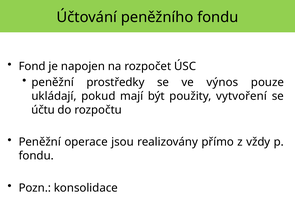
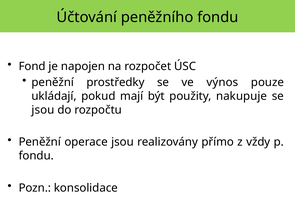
vytvoření: vytvoření -> nakupuje (242, 96)
účtu: účtu -> jsou (43, 110)
